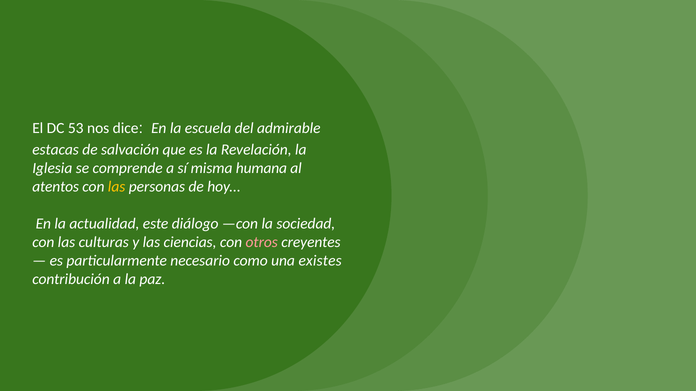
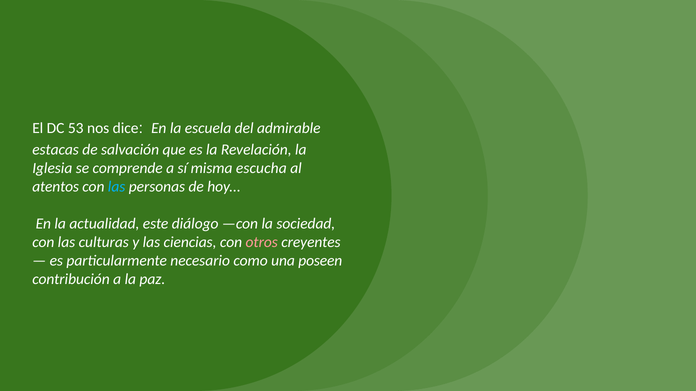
humana: humana -> escucha (261, 168)
las colour: yellow -> light blue (117, 187)
existes: existes -> poseen (320, 261)
